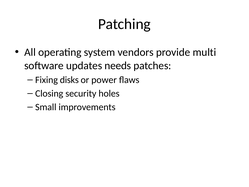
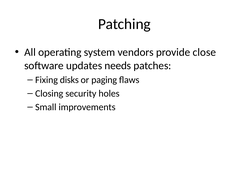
multi: multi -> close (204, 52)
power: power -> paging (104, 80)
